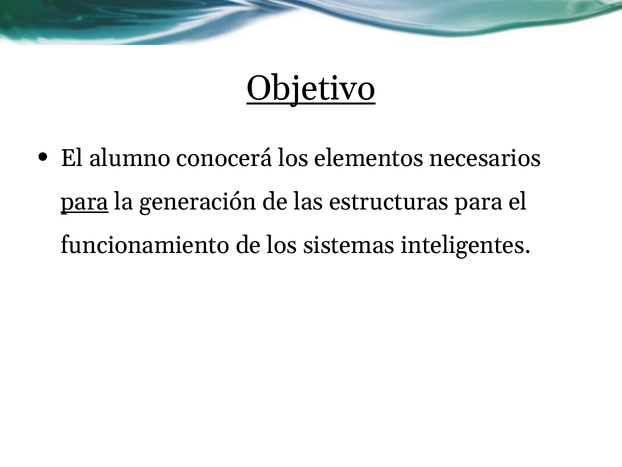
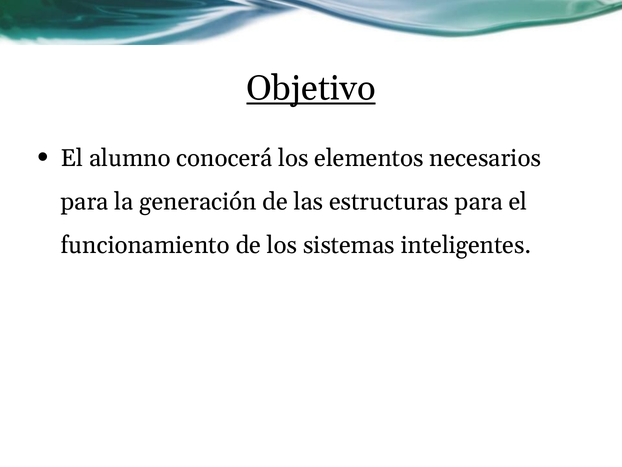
para underline: present -> none (85, 202)
